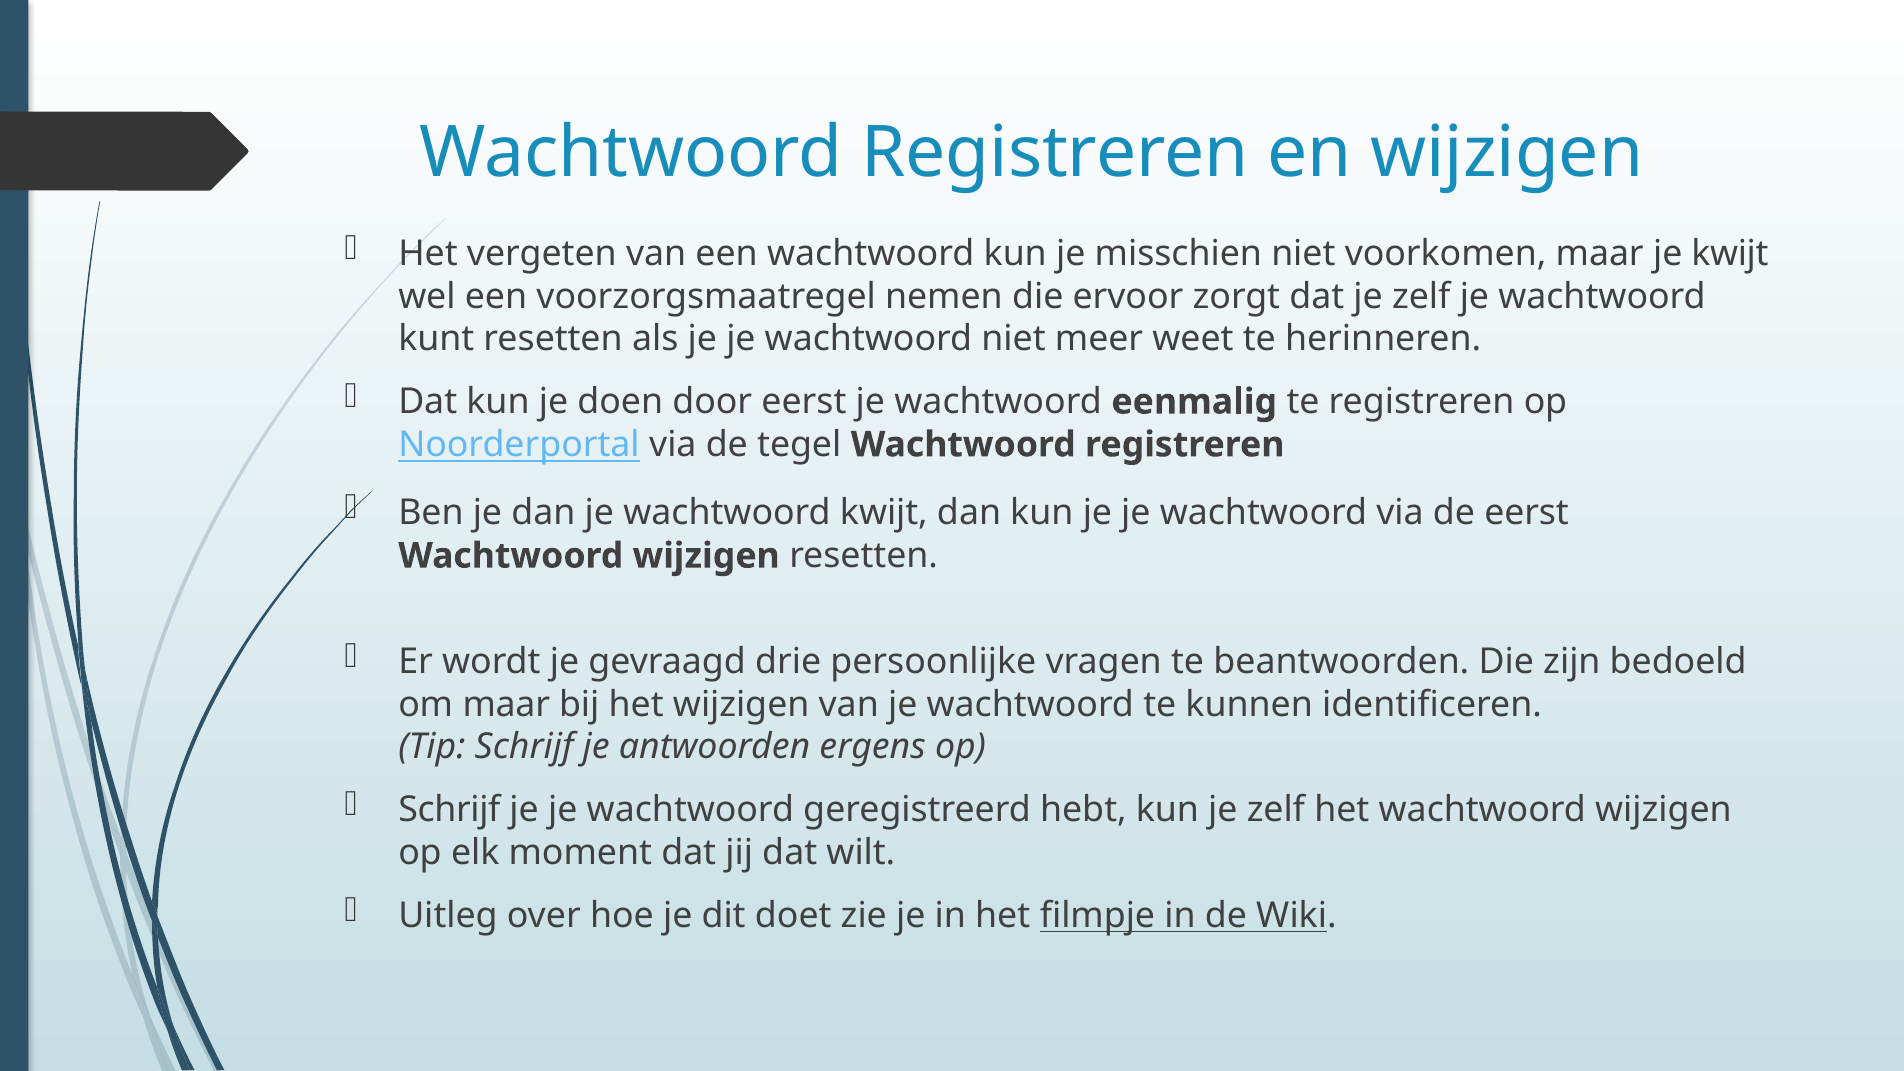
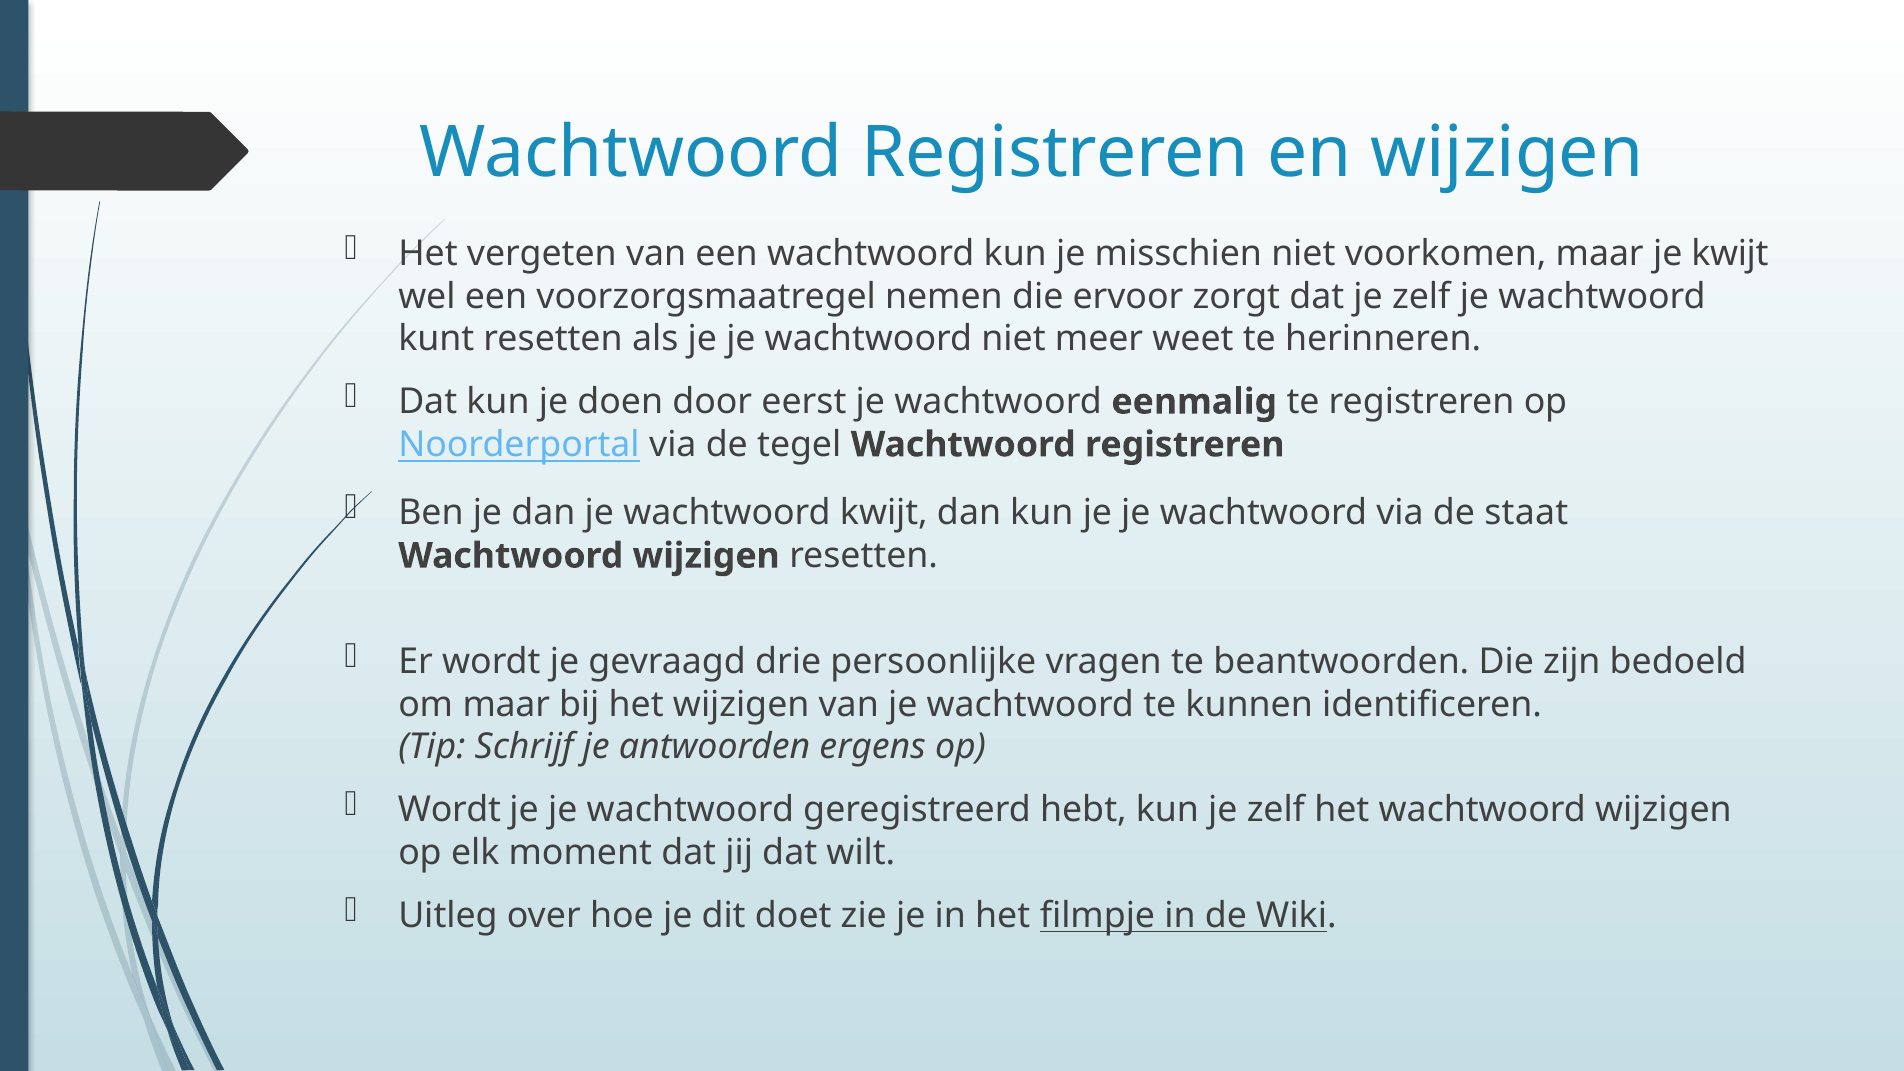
de eerst: eerst -> staat (1526, 513)
Schrijf: Schrijf -> Wordt (449, 810)
